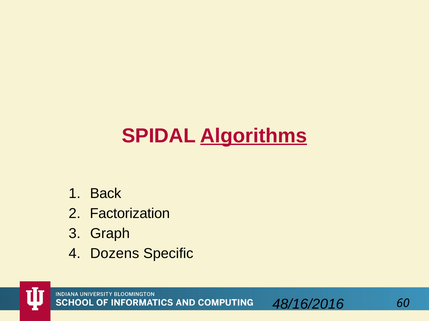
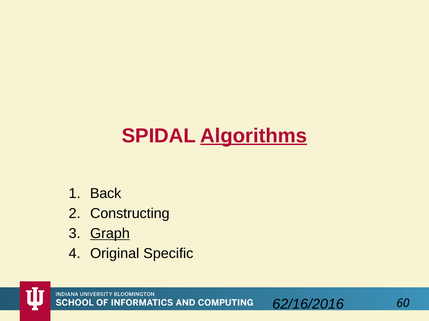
Factorization: Factorization -> Constructing (130, 214)
Graph underline: none -> present (110, 234)
Dozens: Dozens -> Original (115, 254)
48/16/2016: 48/16/2016 -> 62/16/2016 (308, 305)
